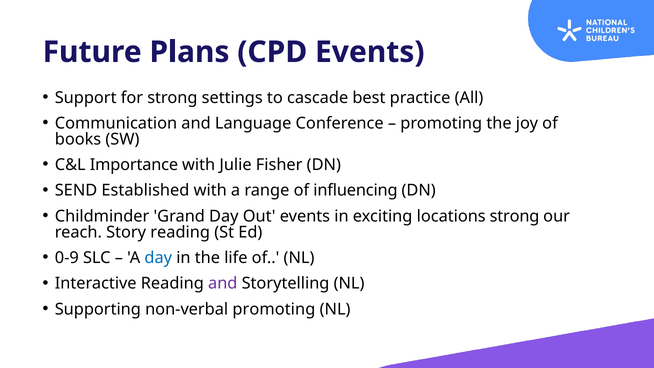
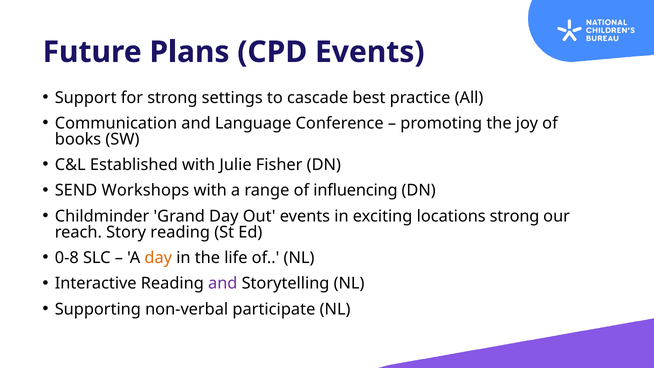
Importance: Importance -> Established (134, 165)
Established: Established -> Workshops (145, 191)
0-9: 0-9 -> 0-8 (67, 258)
day colour: blue -> orange (158, 258)
non-verbal promoting: promoting -> participate (274, 309)
